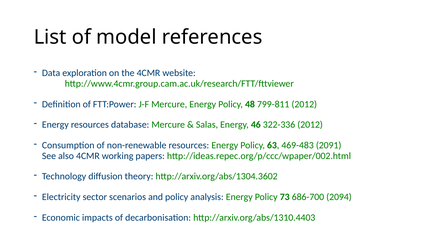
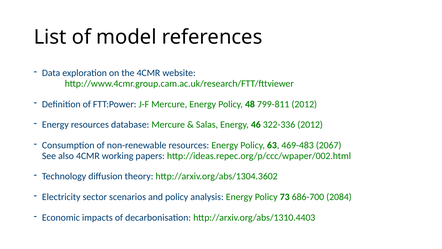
2091: 2091 -> 2067 (329, 145)
2094: 2094 -> 2084 (339, 197)
